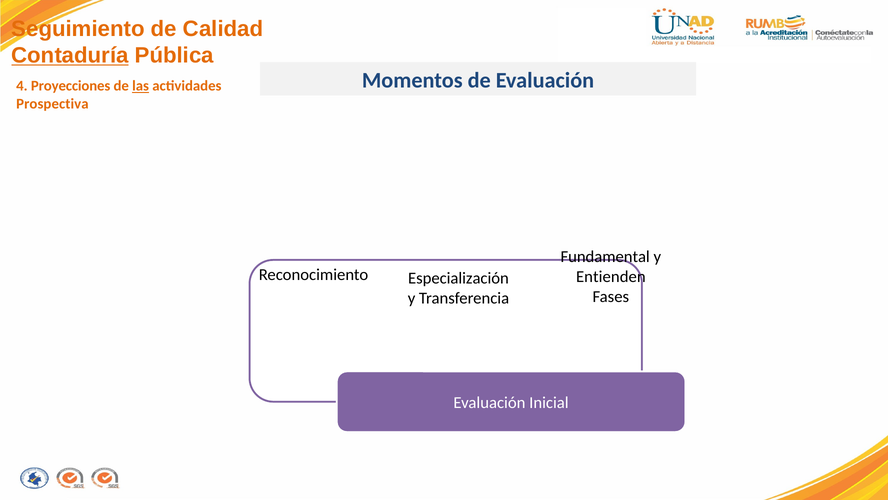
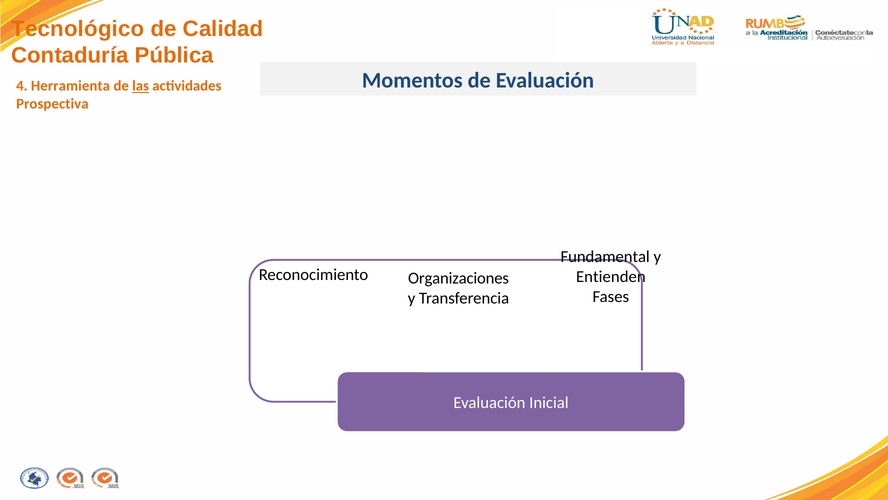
Seguimiento: Seguimiento -> Tecnológico (78, 29)
Contaduría underline: present -> none (70, 55)
Proyecciones: Proyecciones -> Herramienta (70, 86)
Especialización: Especialización -> Organizaciones (459, 279)
